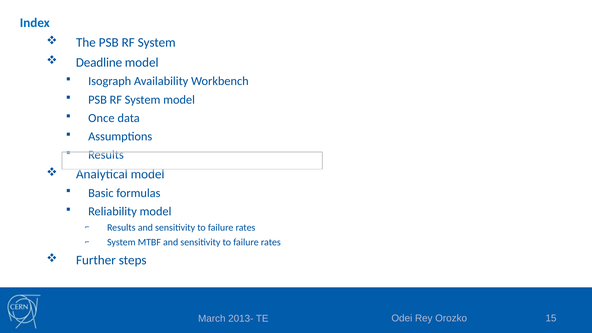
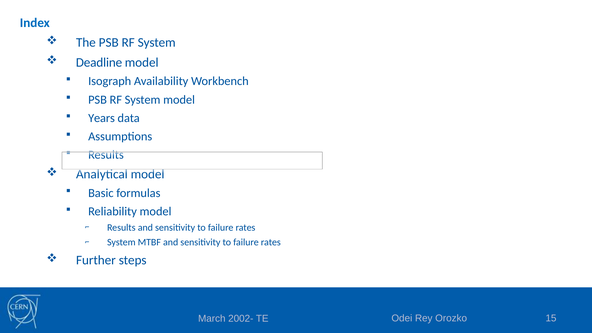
Once: Once -> Years (102, 118)
2013-: 2013- -> 2002- (241, 318)
